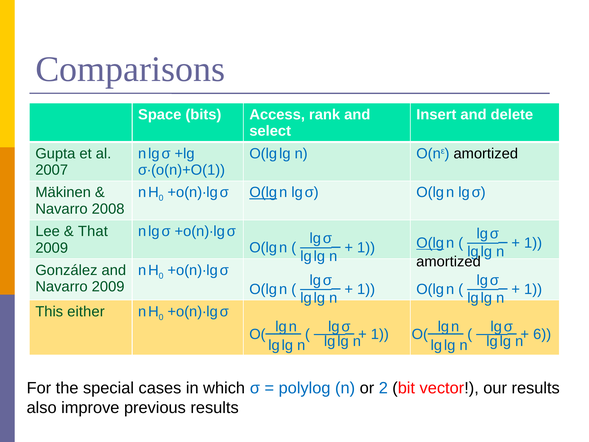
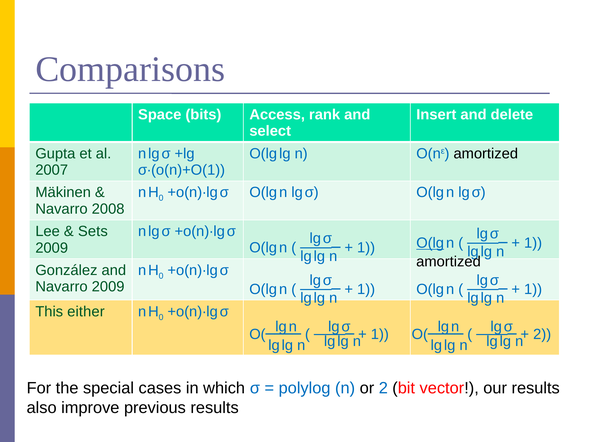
O(lg underline: present -> none (263, 192)
That: That -> Sets (93, 231)
6: 6 -> 2 (542, 334)
